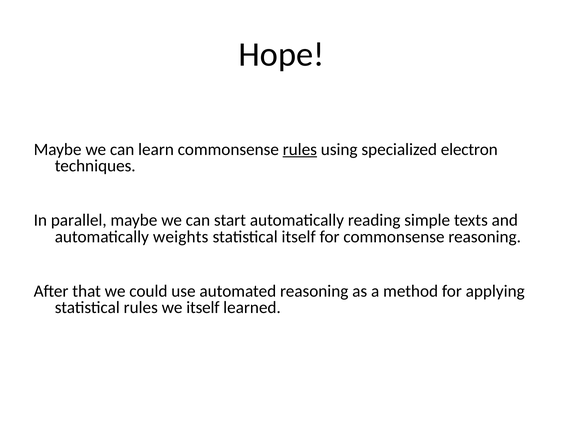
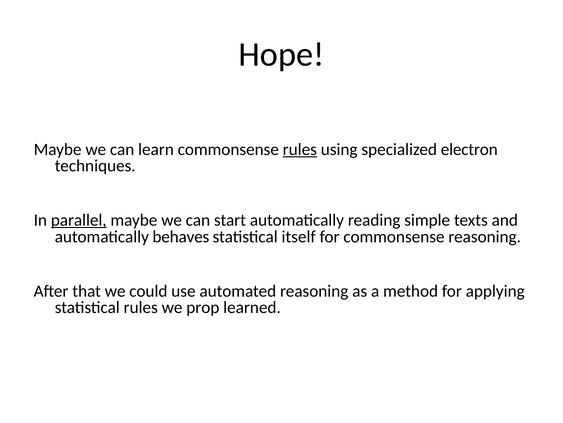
parallel underline: none -> present (79, 220)
weights: weights -> behaves (181, 236)
we itself: itself -> prop (203, 307)
